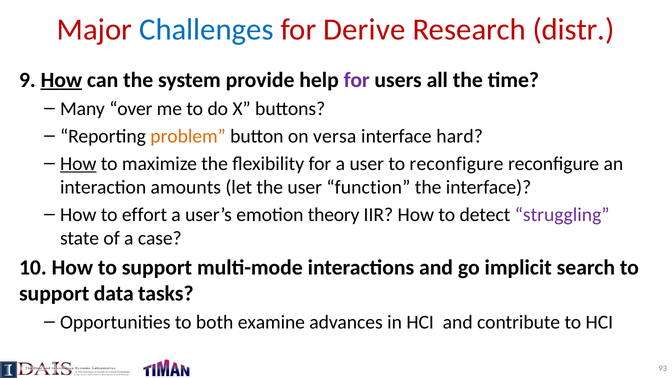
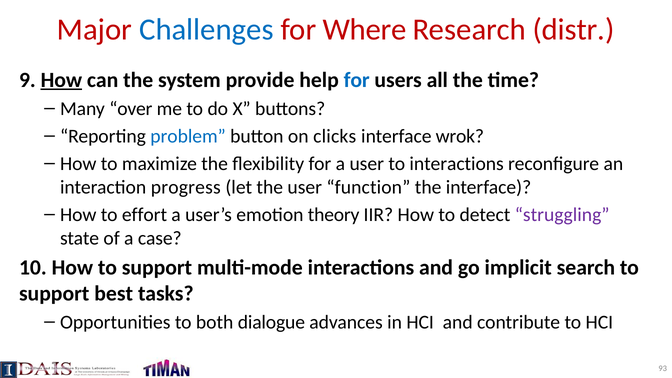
Derive: Derive -> Where (365, 29)
for colour: purple -> blue (357, 80)
problem colour: orange -> blue (188, 136)
versa: versa -> clicks (335, 136)
hard: hard -> wrok (460, 136)
How underline: present -> none (78, 164)
to reconfigure: reconfigure -> interactions (457, 164)
amounts: amounts -> progress (186, 187)
data: data -> best (114, 294)
examine: examine -> dialogue (271, 322)
